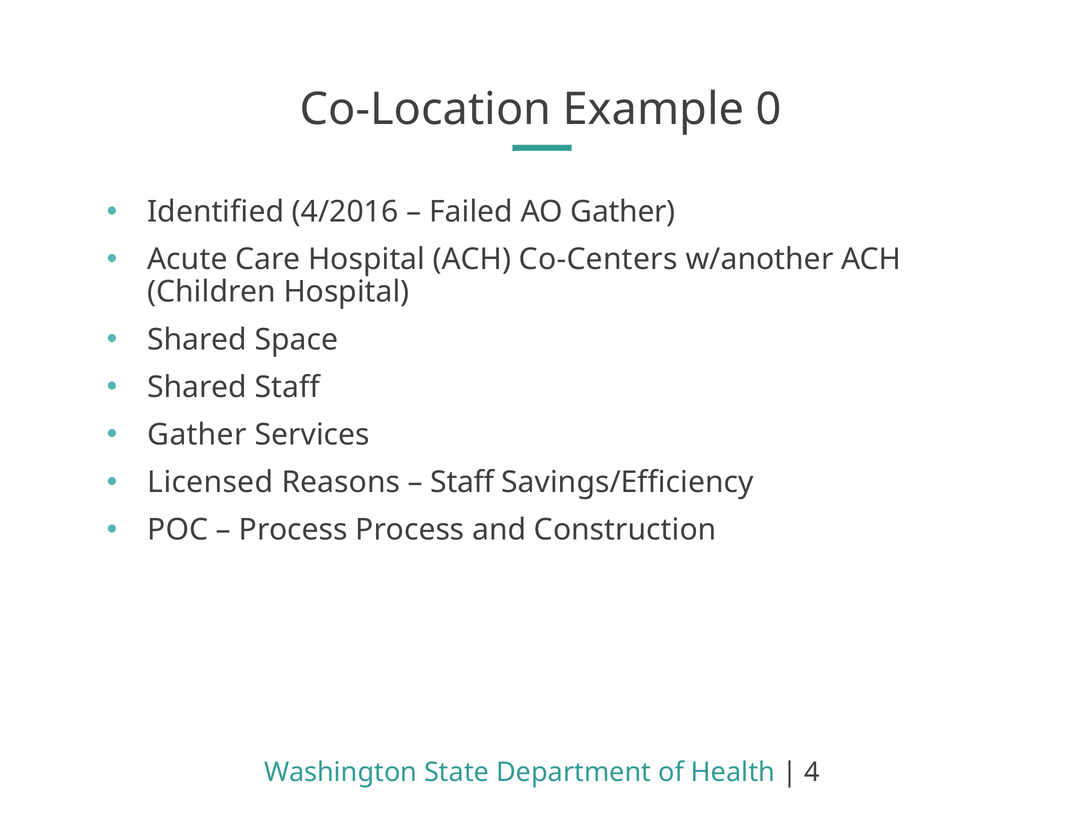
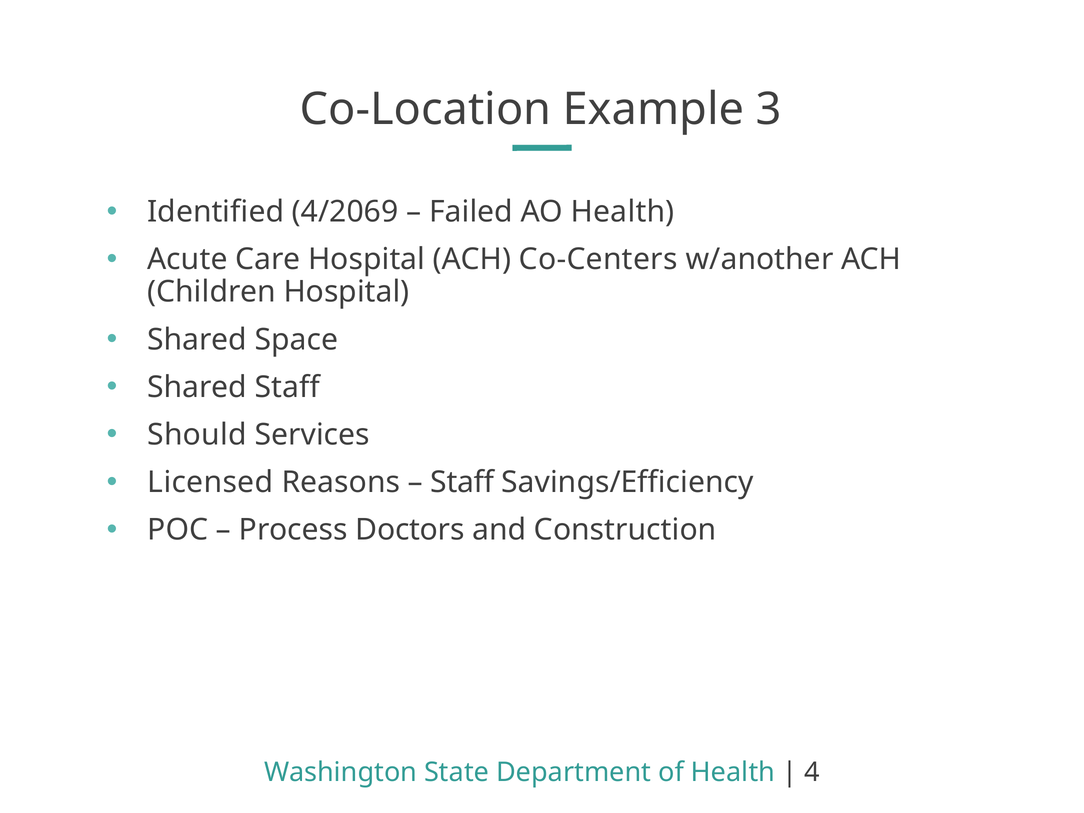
0: 0 -> 3 (769, 109)
4/2016: 4/2016 -> 4/2069 (345, 212)
AO Gather: Gather -> Health (623, 212)
Gather: Gather -> Should (197, 435)
Process Process: Process -> Doctors (410, 530)
